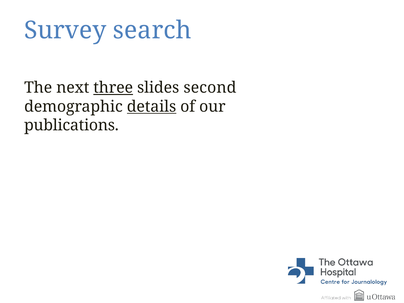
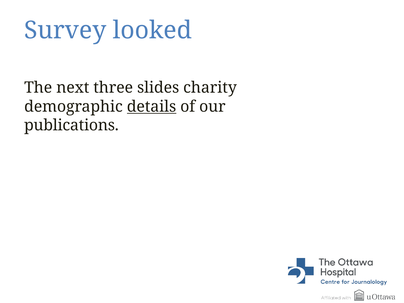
search: search -> looked (152, 30)
three underline: present -> none (113, 88)
second: second -> charity (210, 88)
